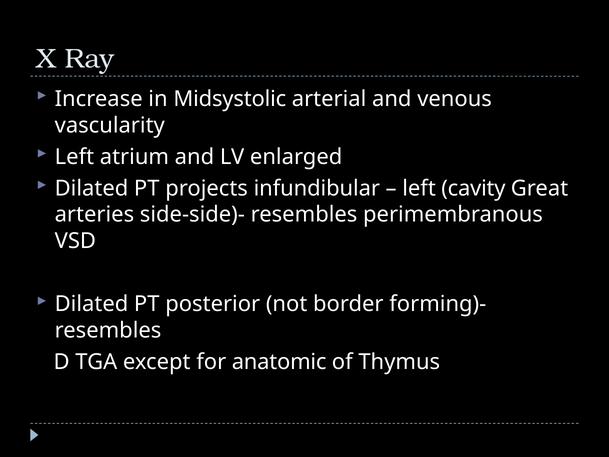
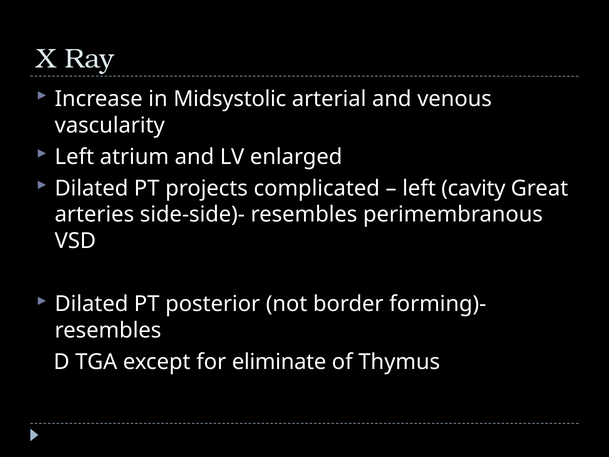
infundibular: infundibular -> complicated (317, 188)
anatomic: anatomic -> eliminate (279, 362)
